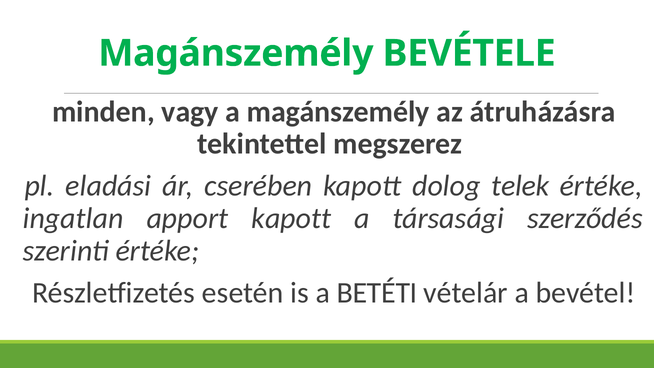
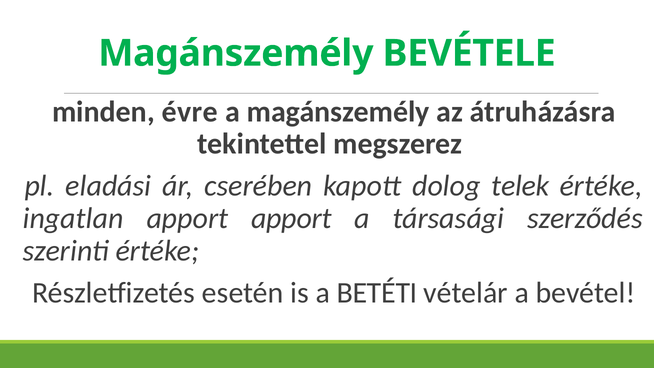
vagy: vagy -> évre (190, 112)
apport kapott: kapott -> apport (291, 218)
